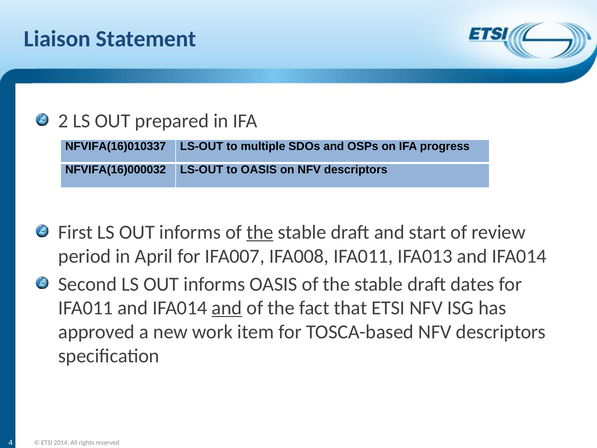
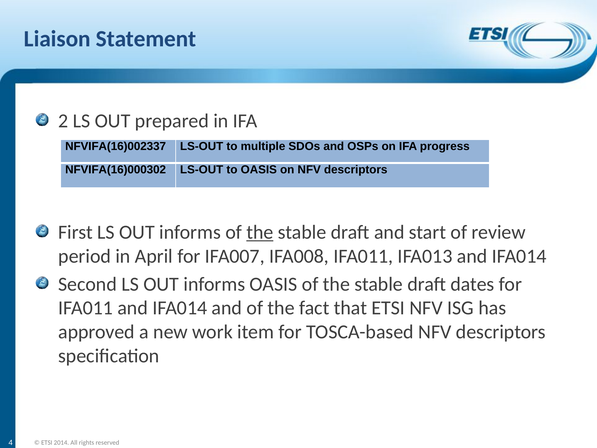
NFVIFA(16)010337: NFVIFA(16)010337 -> NFVIFA(16)002337 (116, 146)
NFVIFA(16)000032: NFVIFA(16)000032 -> NFVIFA(16)000302 (116, 170)
and underline: present -> none (227, 308)
